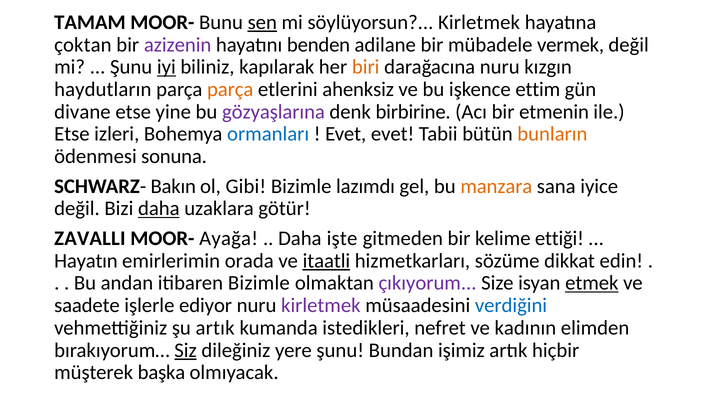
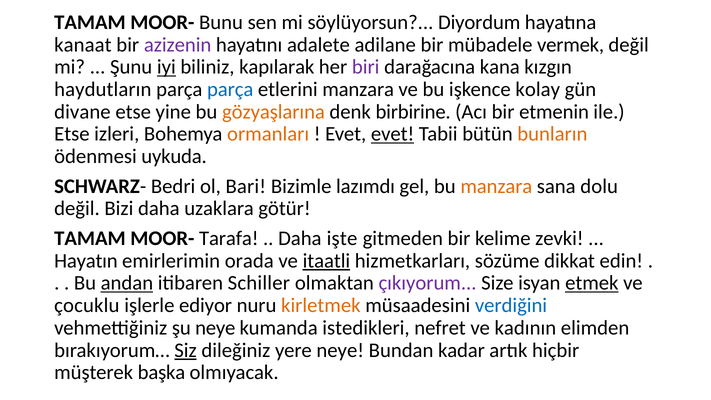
sen underline: present -> none (262, 22)
söylüyorsun Kirletmek: Kirletmek -> Diyordum (479, 22)
çoktan: çoktan -> kanaat (83, 45)
benden: benden -> adalete (318, 45)
biri colour: orange -> purple (366, 67)
darağacına nuru: nuru -> kana (500, 67)
parça colour: orange -> blue (230, 89)
etlerini ahenksiz: ahenksiz -> manzara (358, 89)
ettim: ettim -> kolay (538, 89)
gözyaşlarına colour: purple -> orange (273, 112)
ormanları colour: blue -> orange (268, 134)
evet underline: none -> present (393, 134)
sonuna: sonuna -> uykuda (174, 156)
Bakın: Bakın -> Bedri (173, 186)
Gibi: Gibi -> Bari (246, 186)
iyice: iyice -> dolu (599, 186)
daha underline: present -> none (159, 209)
ZAVALLI: ZAVALLI -> TAMAM (90, 238)
Ayağa: Ayağa -> Tarafa (229, 238)
ettiği: ettiği -> zevki (559, 238)
andan underline: none -> present (127, 283)
itibaren Bizimle: Bizimle -> Schiller (259, 283)
saadete: saadete -> çocuklu (87, 305)
kirletmek colour: purple -> orange (321, 305)
şu artık: artık -> neye (215, 328)
yere şunu: şunu -> neye (340, 350)
işimiz: işimiz -> kadar (461, 350)
